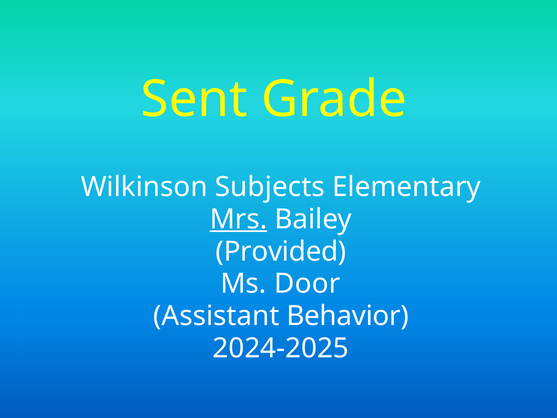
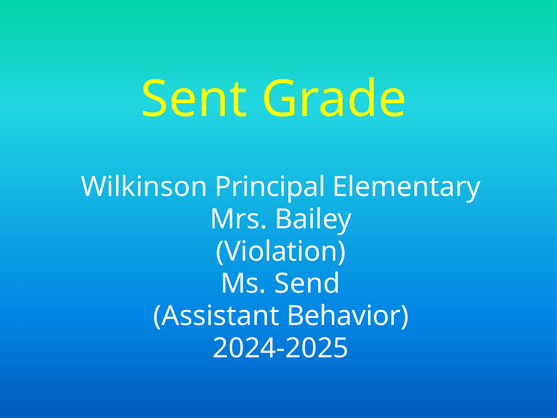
Subjects: Subjects -> Principal (270, 187)
Mrs underline: present -> none (238, 219)
Provided: Provided -> Violation (281, 251)
Door: Door -> Send (307, 284)
